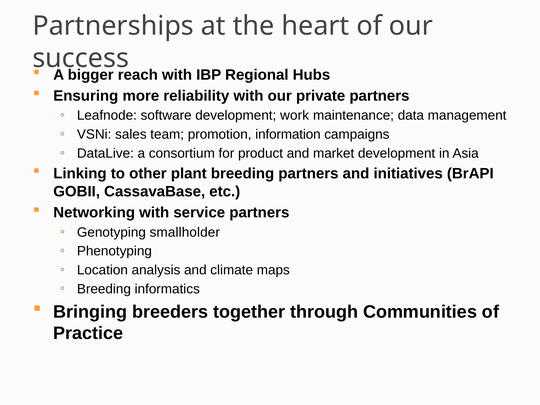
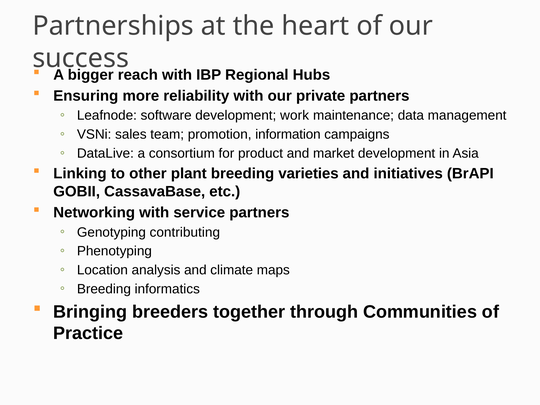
breeding partners: partners -> varieties (308, 174)
smallholder: smallholder -> contributing (185, 232)
